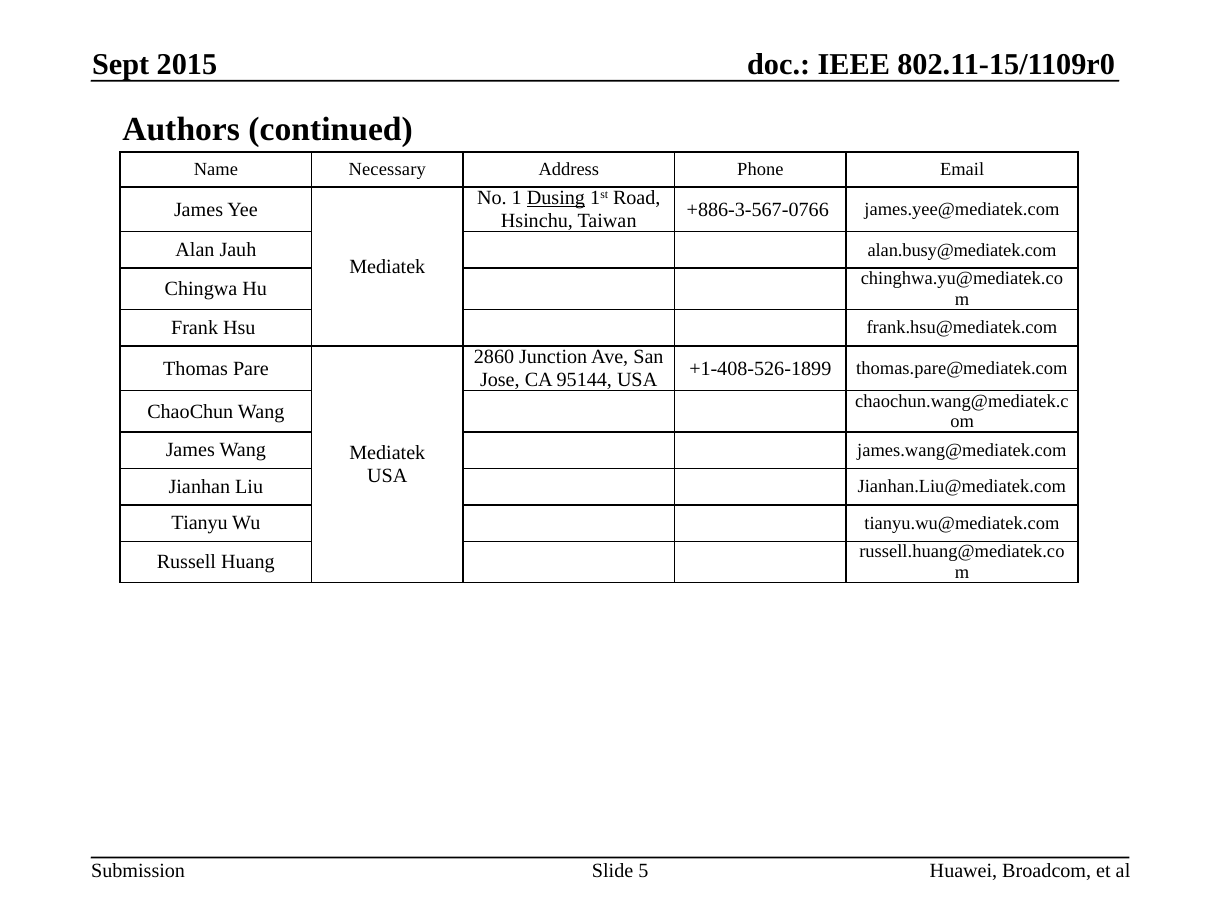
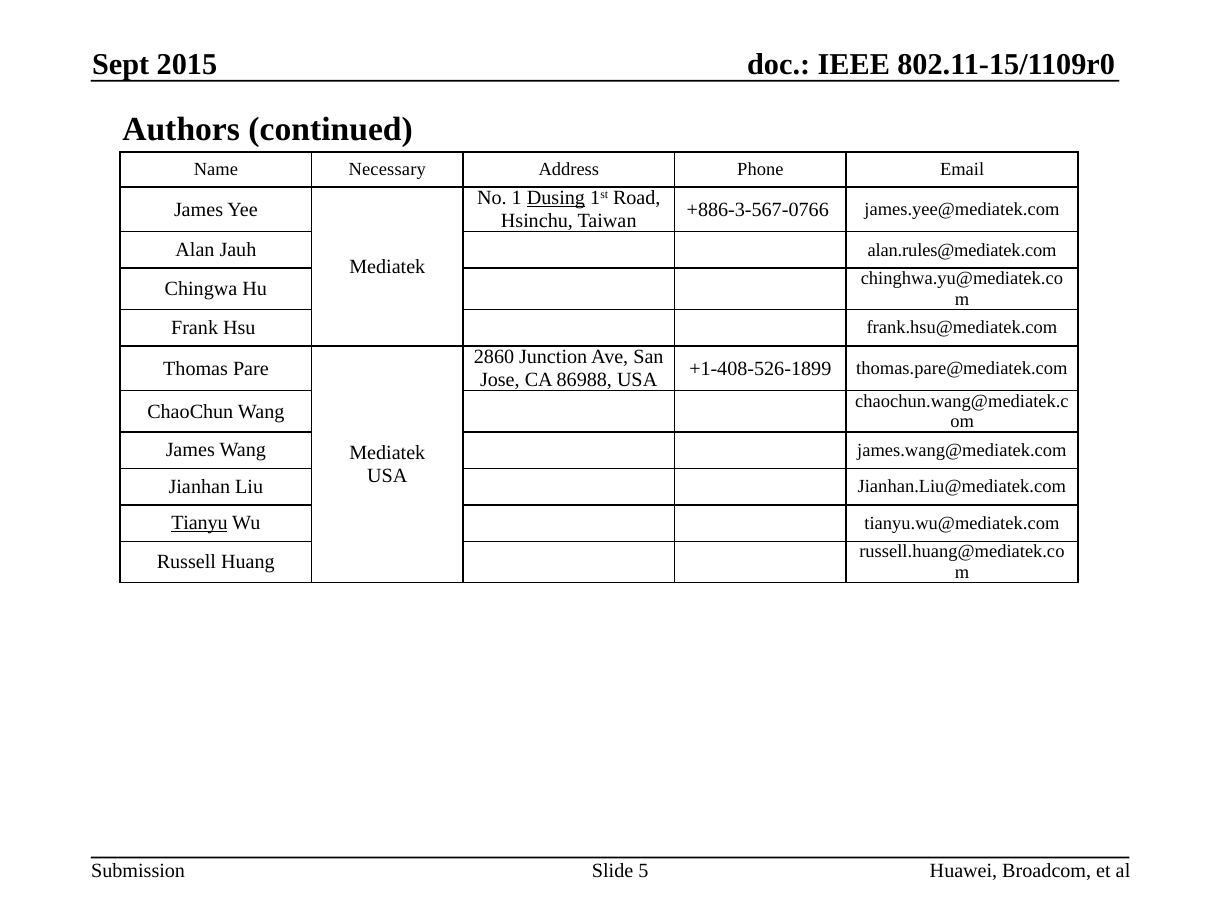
alan.busy@mediatek.com: alan.busy@mediatek.com -> alan.rules@mediatek.com (962, 250)
95144: 95144 -> 86988 (584, 379)
Tianyu underline: none -> present (199, 523)
